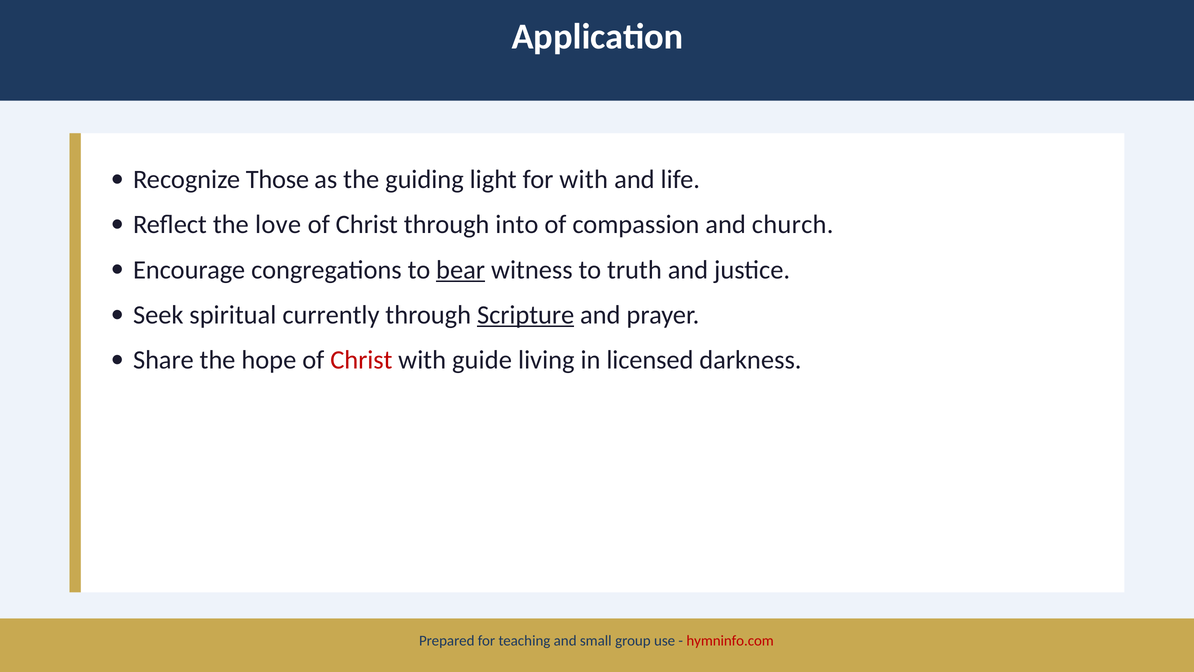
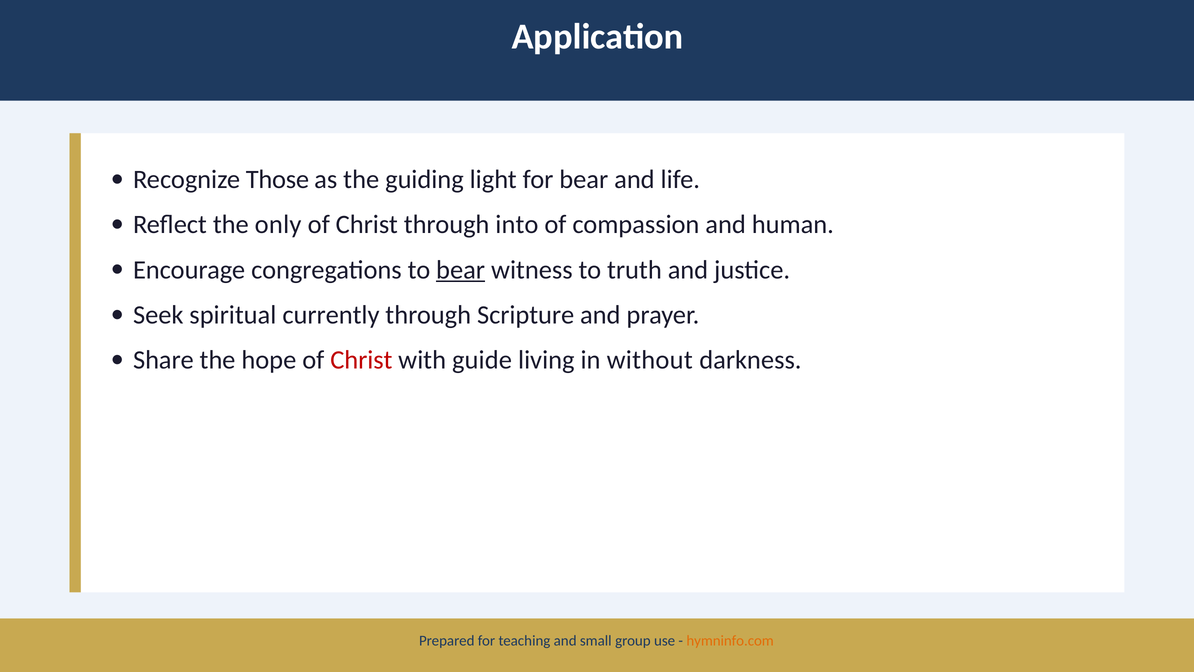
for with: with -> bear (584, 179)
love: love -> only (278, 225)
church: church -> human (793, 225)
Scripture underline: present -> none (526, 315)
licensed: licensed -> without (650, 360)
hymninfo.com colour: red -> orange (730, 641)
